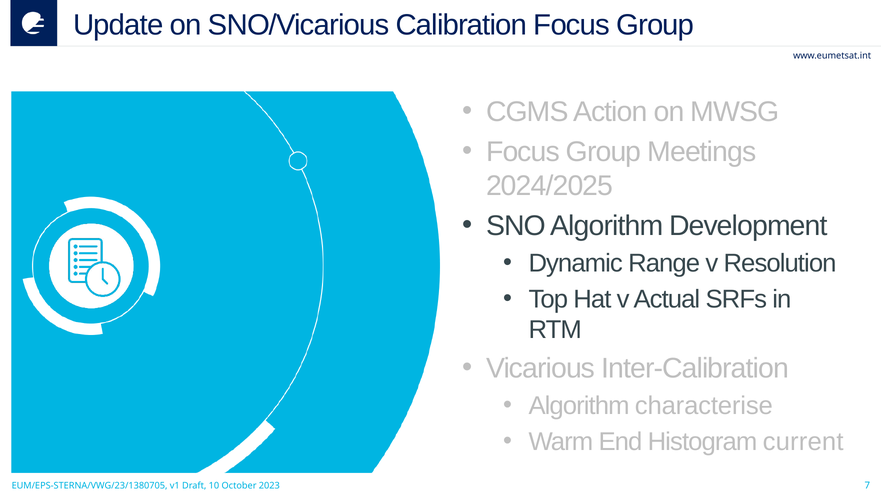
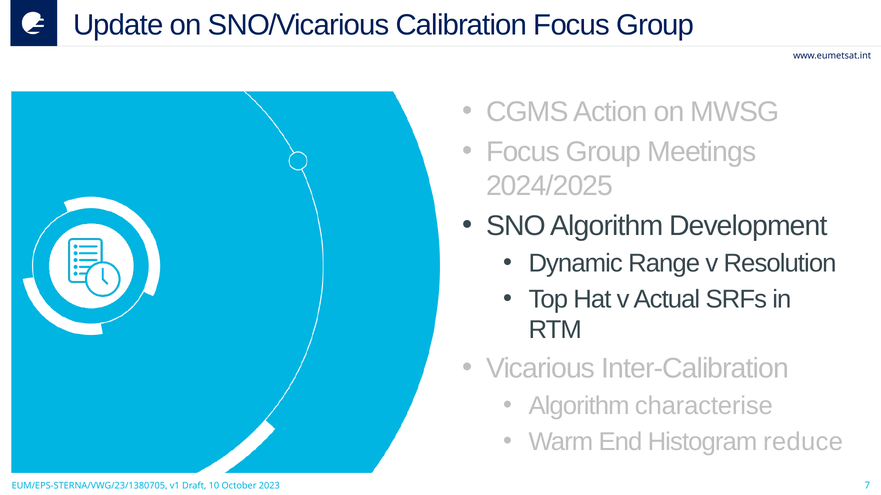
current: current -> reduce (803, 442)
